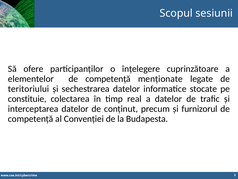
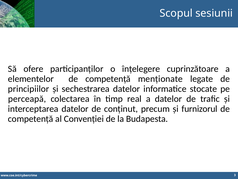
teritoriului: teritoriului -> principiilor (29, 89)
constituie: constituie -> perceapă (27, 99)
